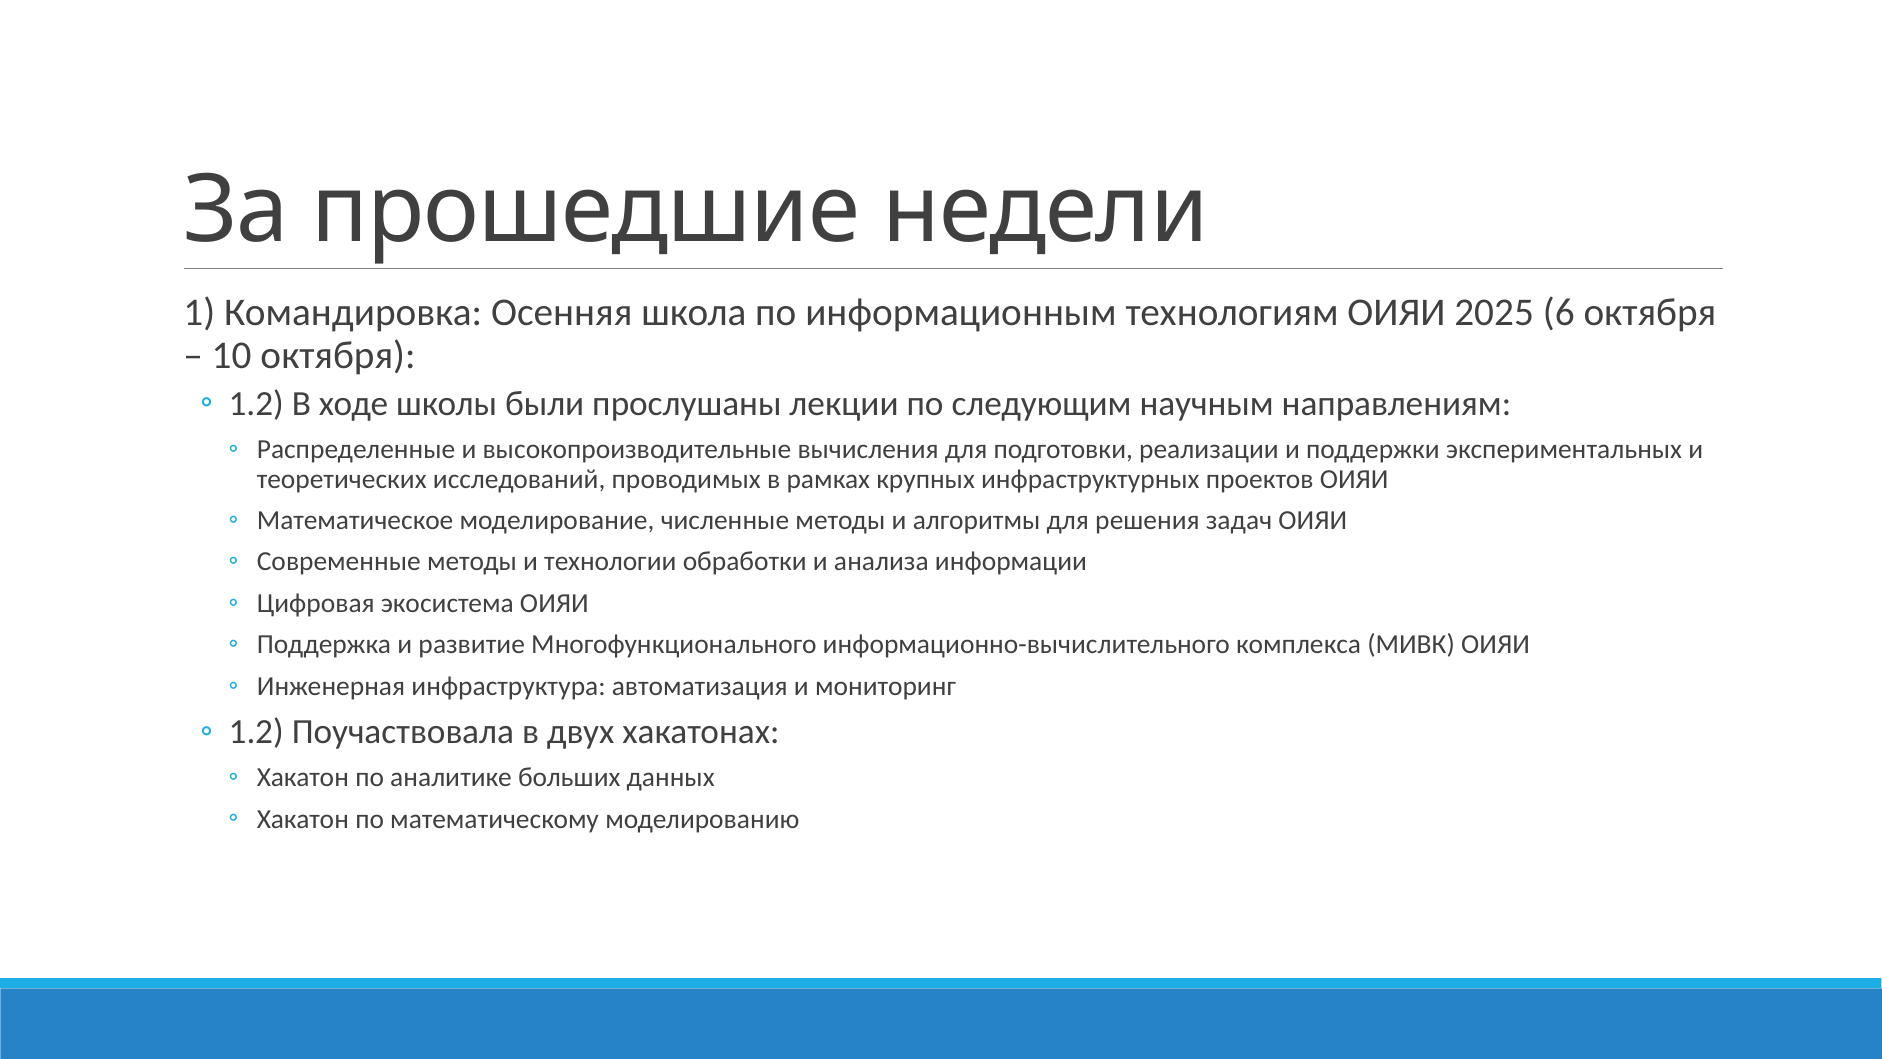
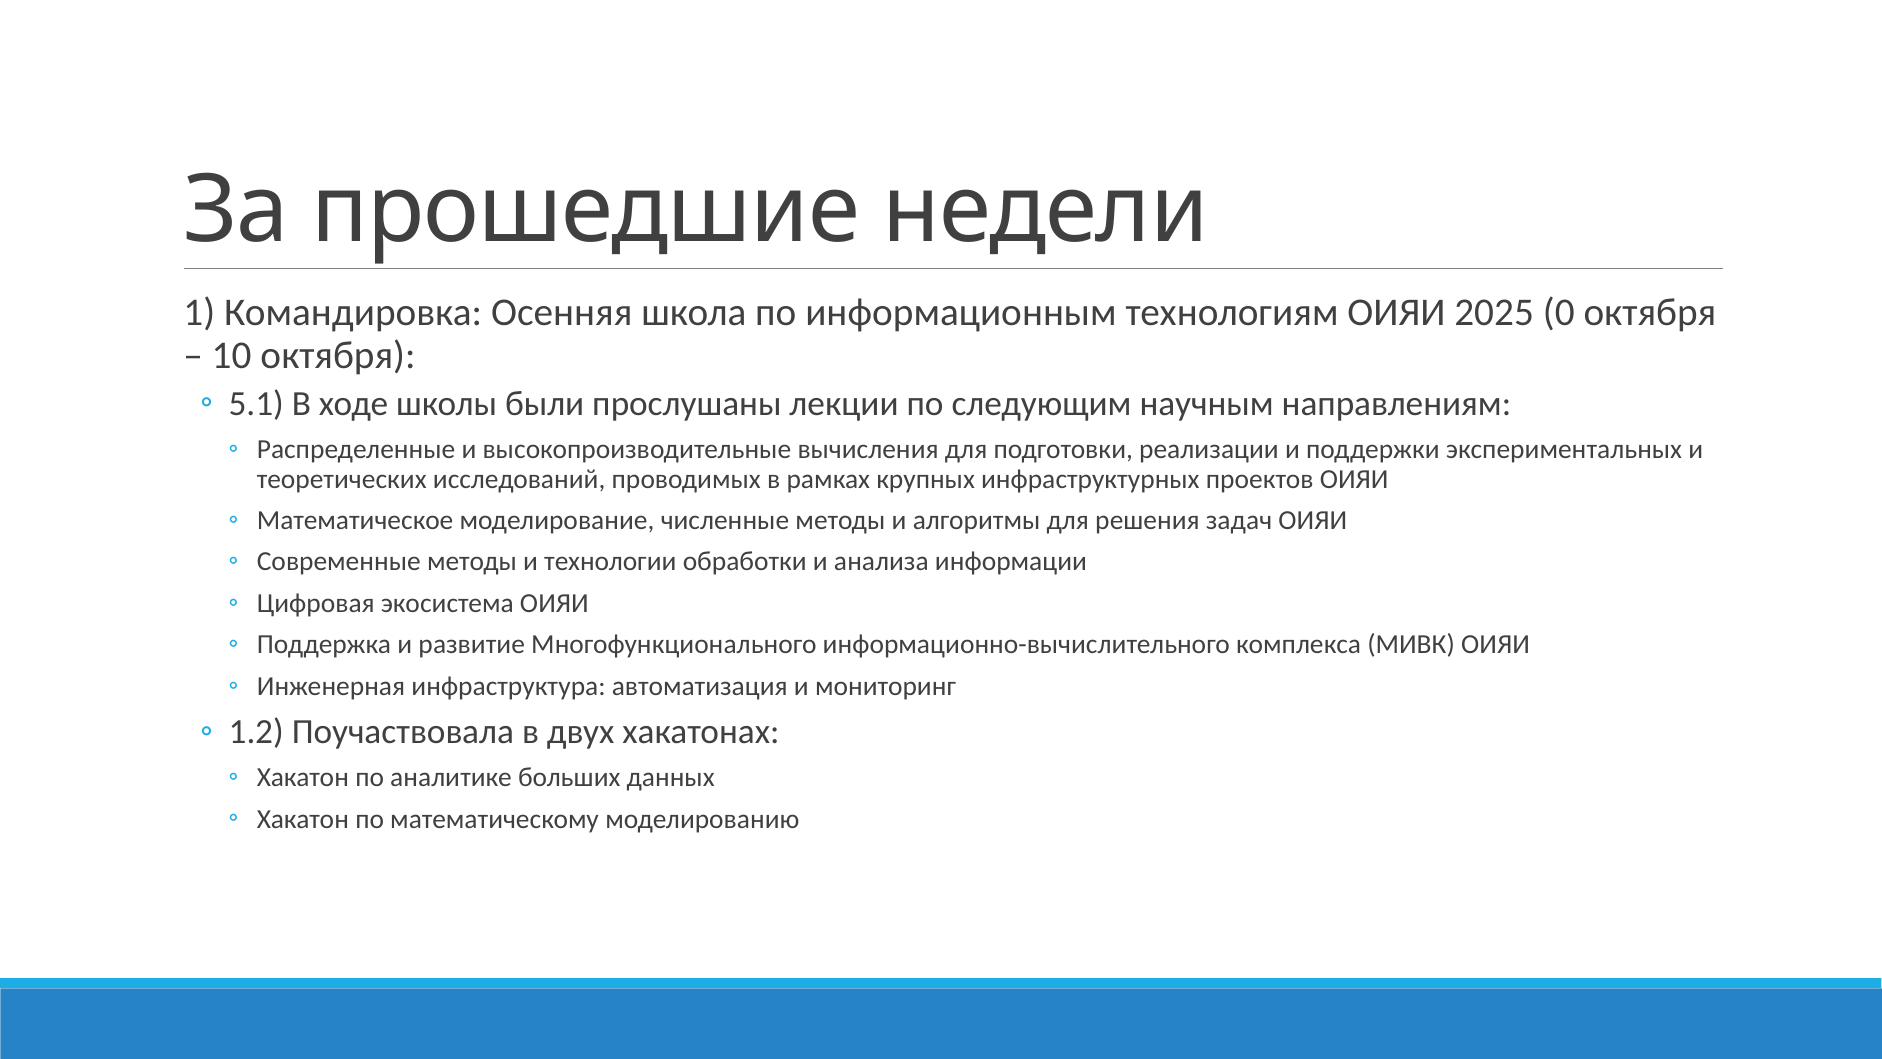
6: 6 -> 0 (1559, 313)
1.2: 1.2 -> 5.1 (256, 403)
